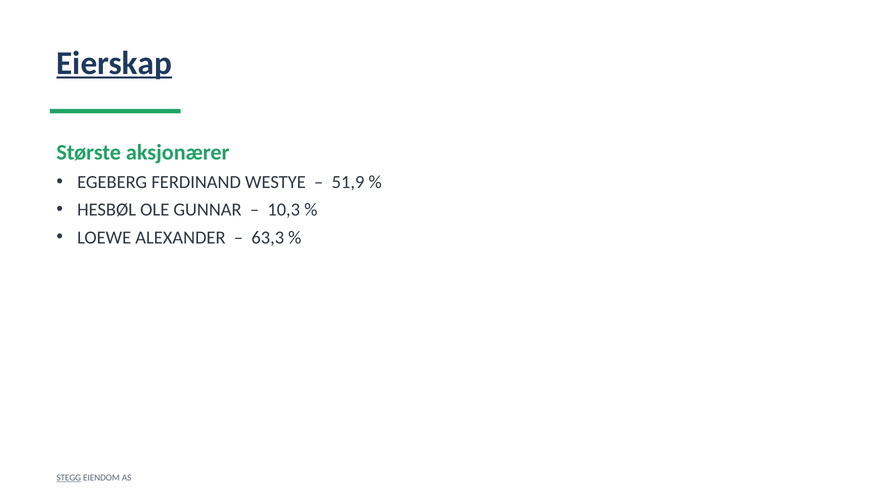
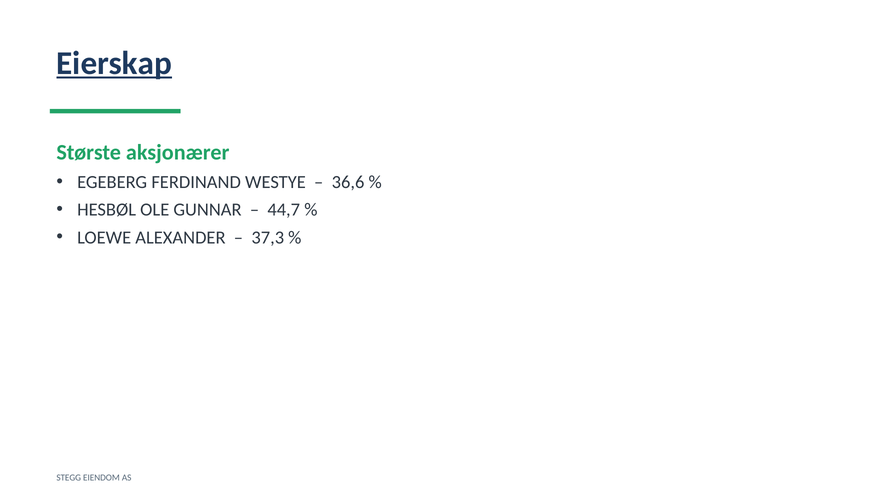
51,9: 51,9 -> 36,6 (348, 182)
10,3: 10,3 -> 44,7 (284, 210)
63,3: 63,3 -> 37,3 (268, 238)
STEGG underline: present -> none (69, 478)
